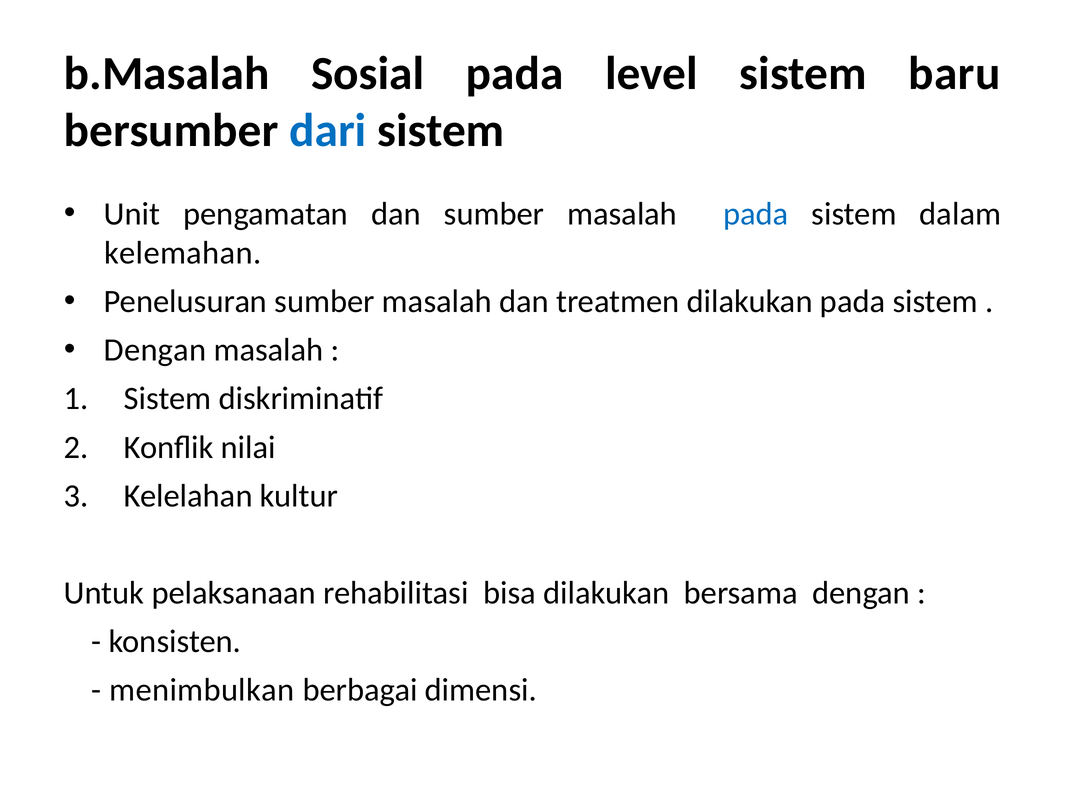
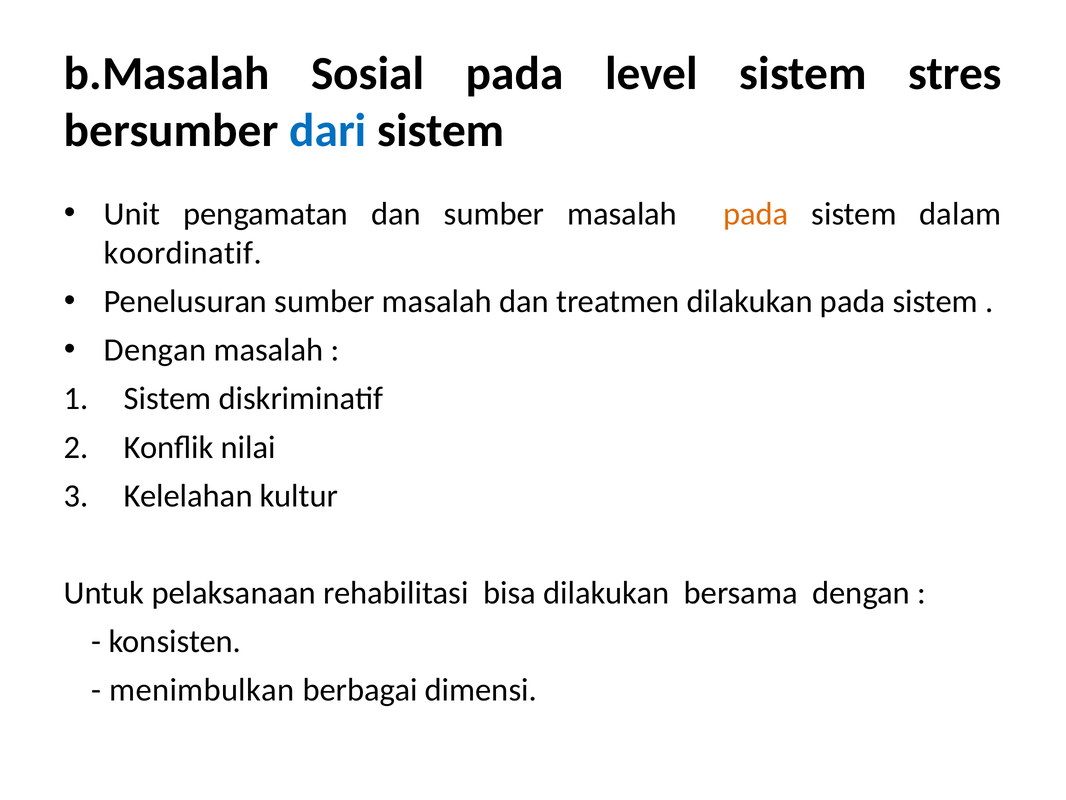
baru: baru -> stres (955, 74)
pada colour: blue -> orange (756, 214)
kelemahan: kelemahan -> koordinatif (183, 253)
